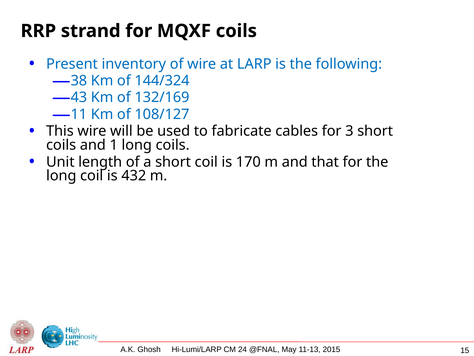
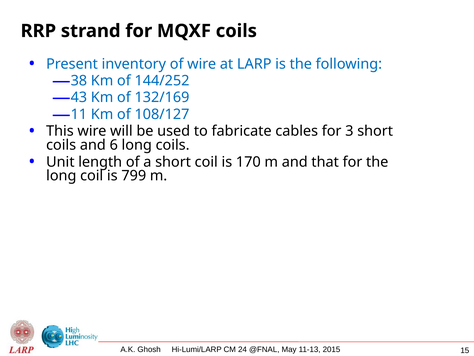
144/324: 144/324 -> 144/252 (162, 81)
1: 1 -> 6 (114, 145)
432: 432 -> 799 (134, 176)
